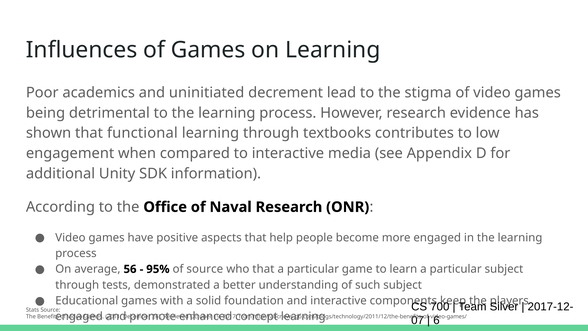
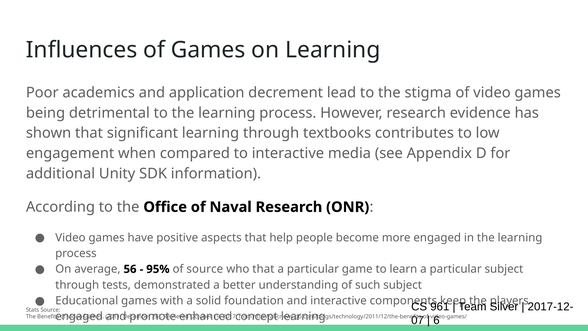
uninitiated: uninitiated -> application (207, 92)
functional: functional -> significant (142, 133)
700: 700 -> 961 (440, 306)
